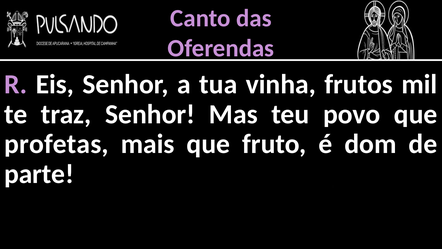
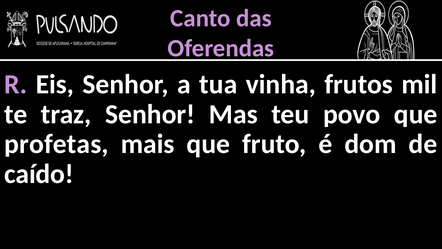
parte: parte -> caído (39, 174)
